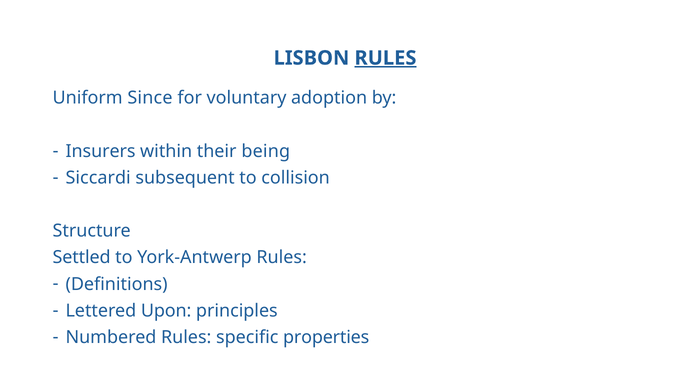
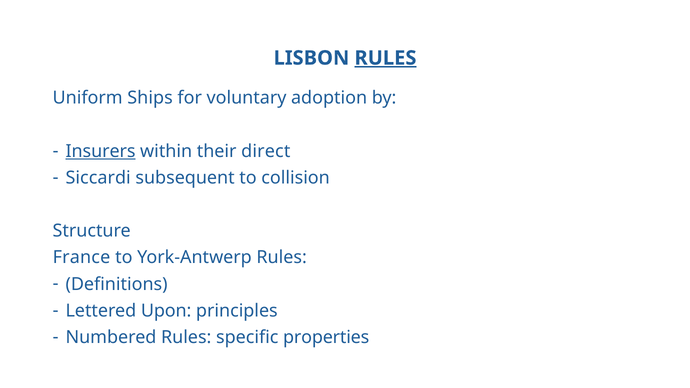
Since: Since -> Ships (150, 98)
Insurers underline: none -> present (101, 151)
being: being -> direct (266, 151)
Settled: Settled -> France (81, 258)
